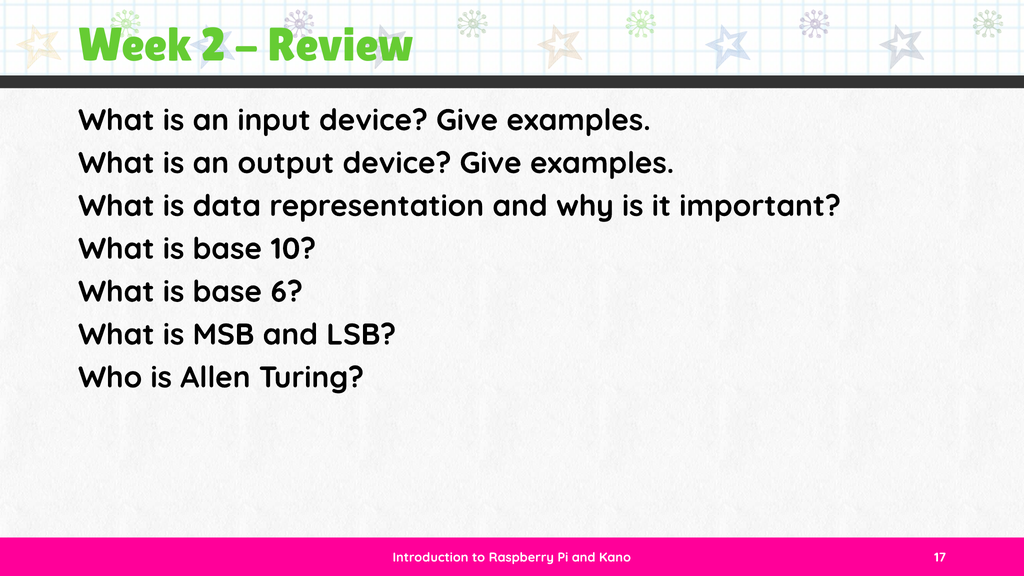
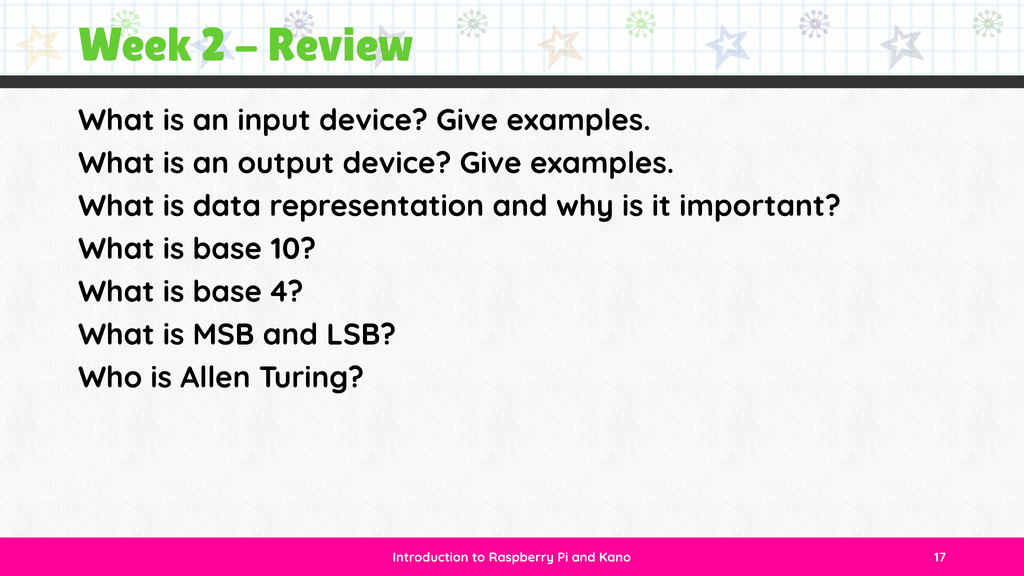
6: 6 -> 4 (287, 292)
